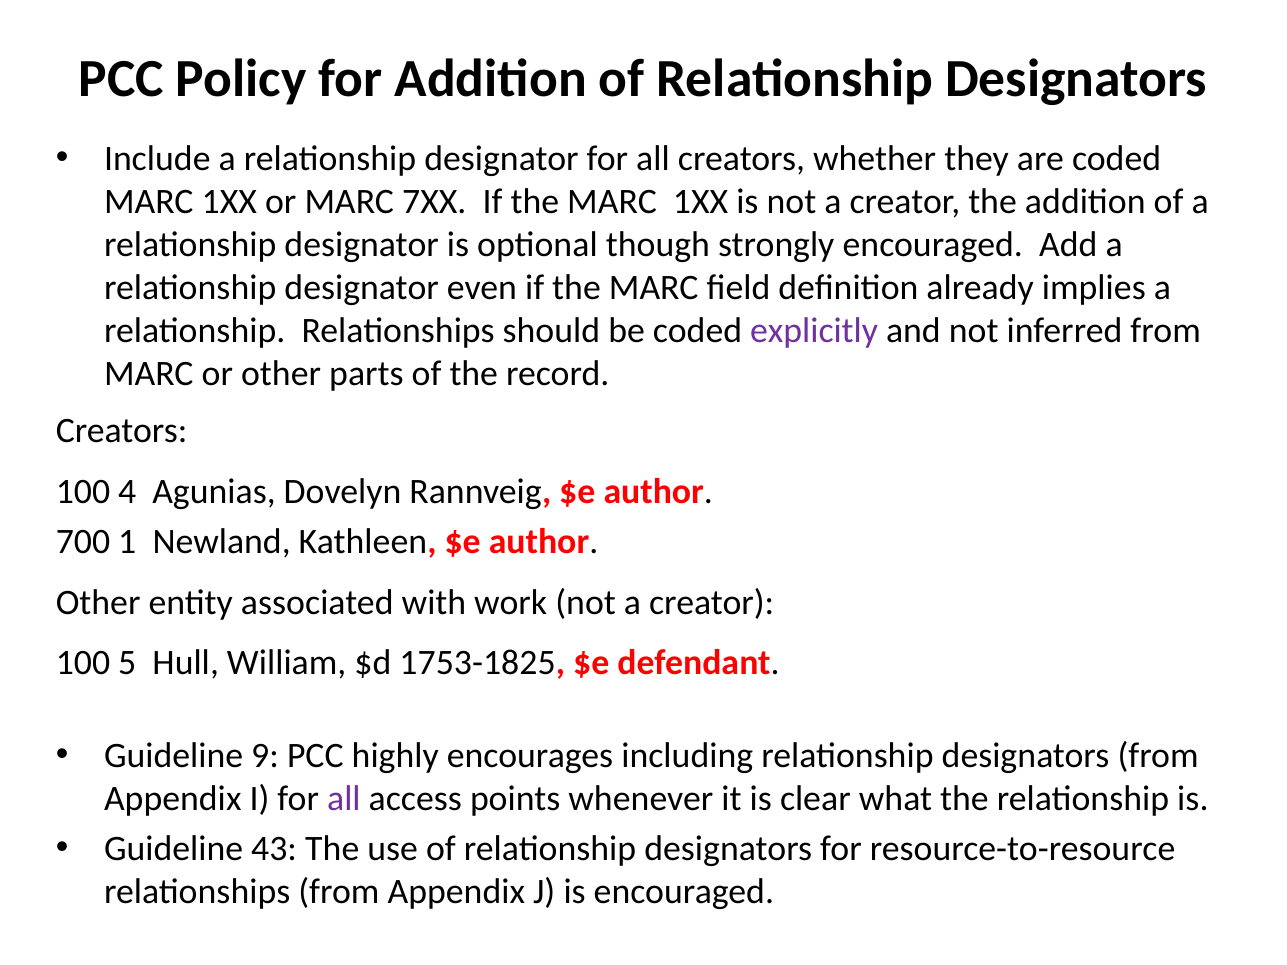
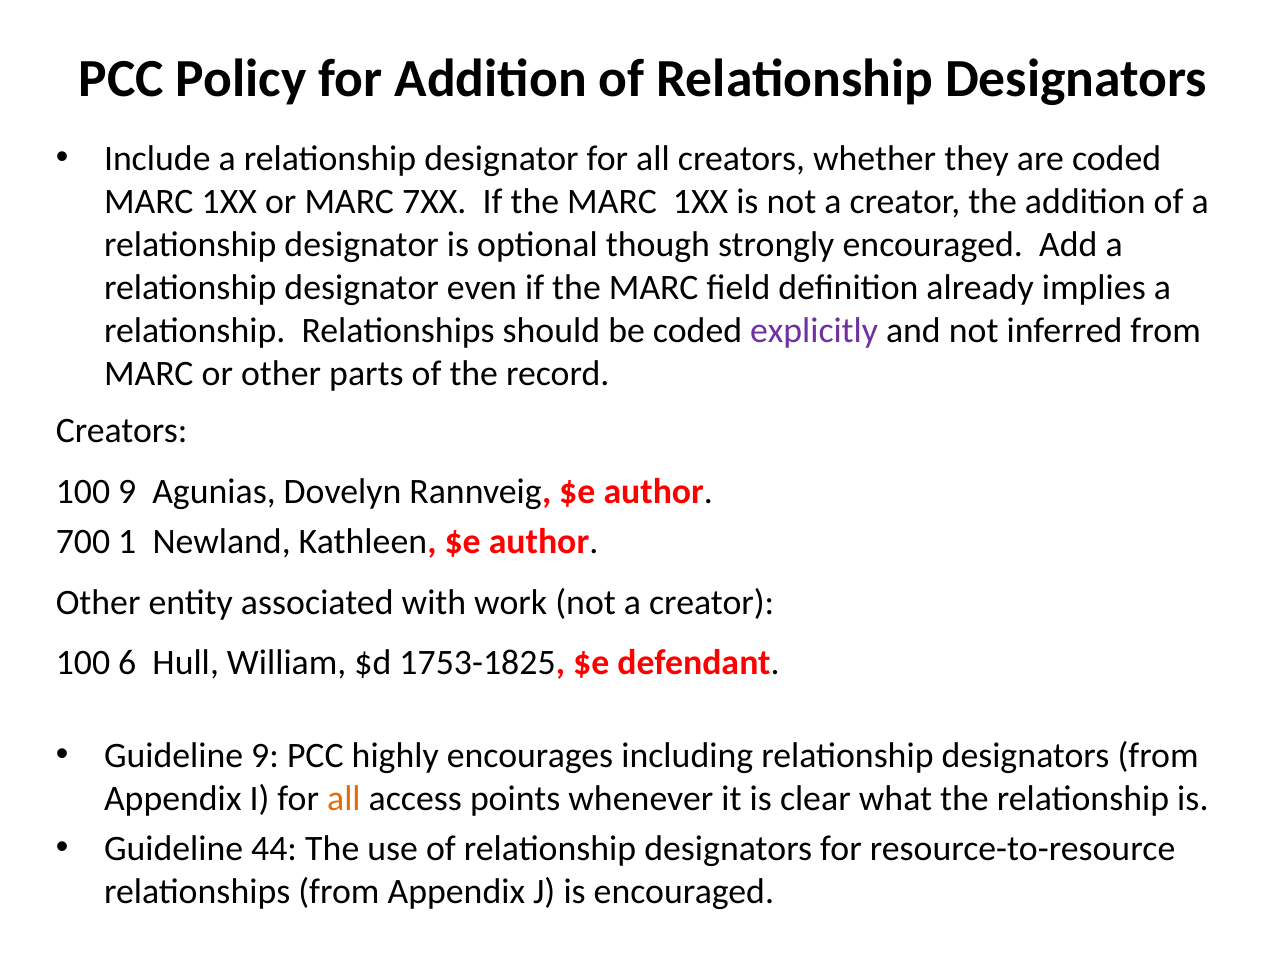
100 4: 4 -> 9 (127, 492)
5: 5 -> 6 (127, 663)
all colour: purple -> orange (344, 799)
43: 43 -> 44 (274, 849)
